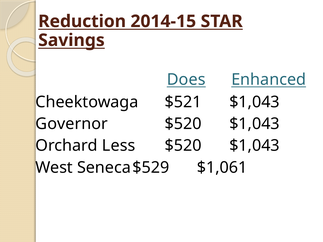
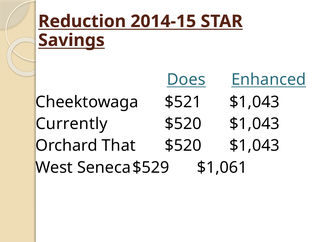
Governor: Governor -> Currently (72, 124)
Less: Less -> That (119, 146)
